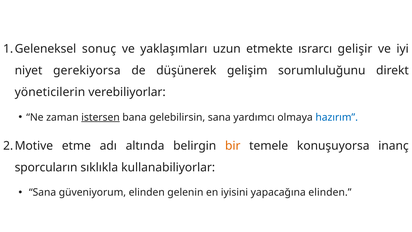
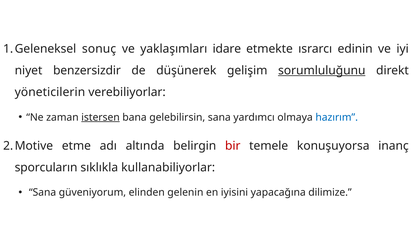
uzun: uzun -> idare (227, 49)
gelişir: gelişir -> edinin (355, 49)
gerekiyorsa: gerekiyorsa -> benzersizdir (87, 71)
sorumluluğunu underline: none -> present (322, 71)
bir colour: orange -> red (233, 146)
yapacağına elinden: elinden -> dilimize (330, 192)
